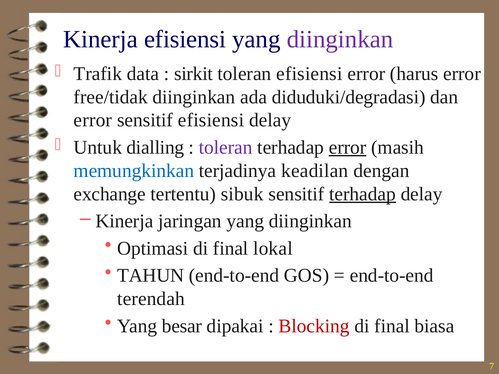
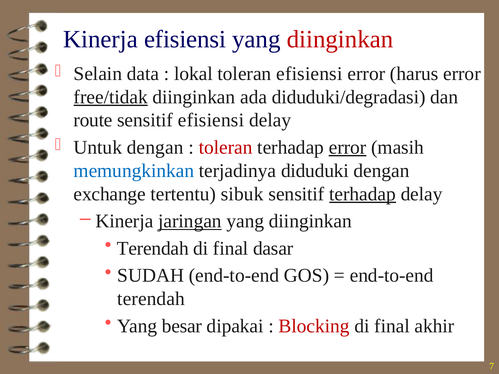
diinginkan colour: purple -> red (340, 39)
Trafik: Trafik -> Selain (98, 74)
sirkit: sirkit -> lokal (193, 74)
free/tidak underline: none -> present (111, 97)
error: error -> route (93, 120)
Untuk dialling: dialling -> dengan (155, 147)
toleran colour: purple -> red (226, 147)
keadilan: keadilan -> diduduki (315, 171)
jaringan underline: none -> present (190, 221)
Optimasi: Optimasi -> Terendah (153, 248)
lokal: lokal -> dasar (273, 248)
TAHUN: TAHUN -> SUDAH (151, 276)
biasa: biasa -> akhir (434, 326)
